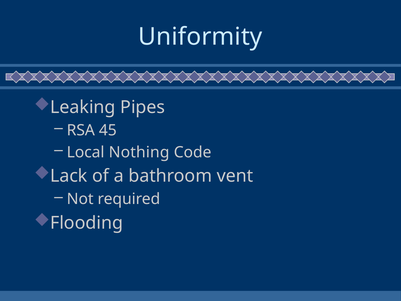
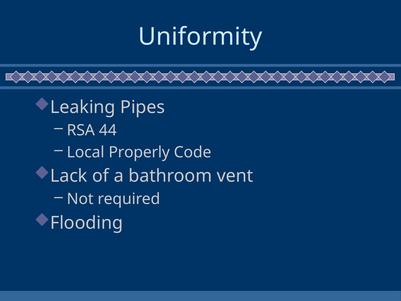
45: 45 -> 44 (108, 130)
Nothing: Nothing -> Properly (139, 152)
